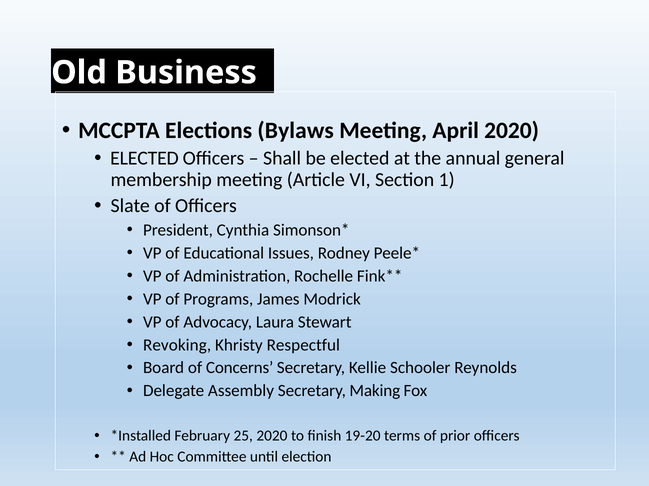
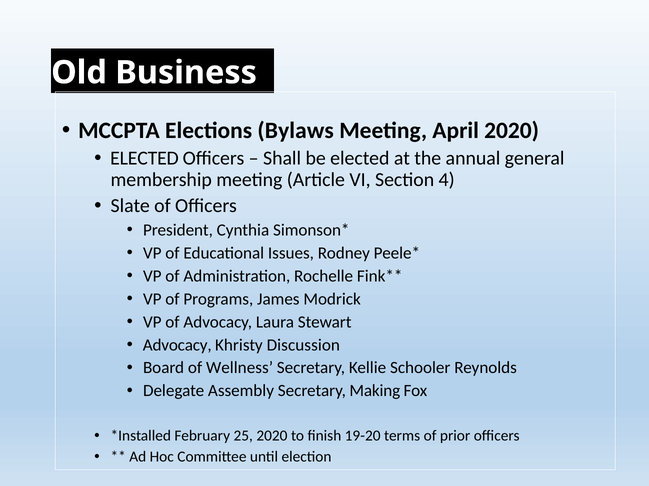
1: 1 -> 4 (447, 180)
Revoking: Revoking -> Advocacy (177, 345)
Respectful: Respectful -> Discussion (303, 345)
Concerns: Concerns -> Wellness (240, 368)
